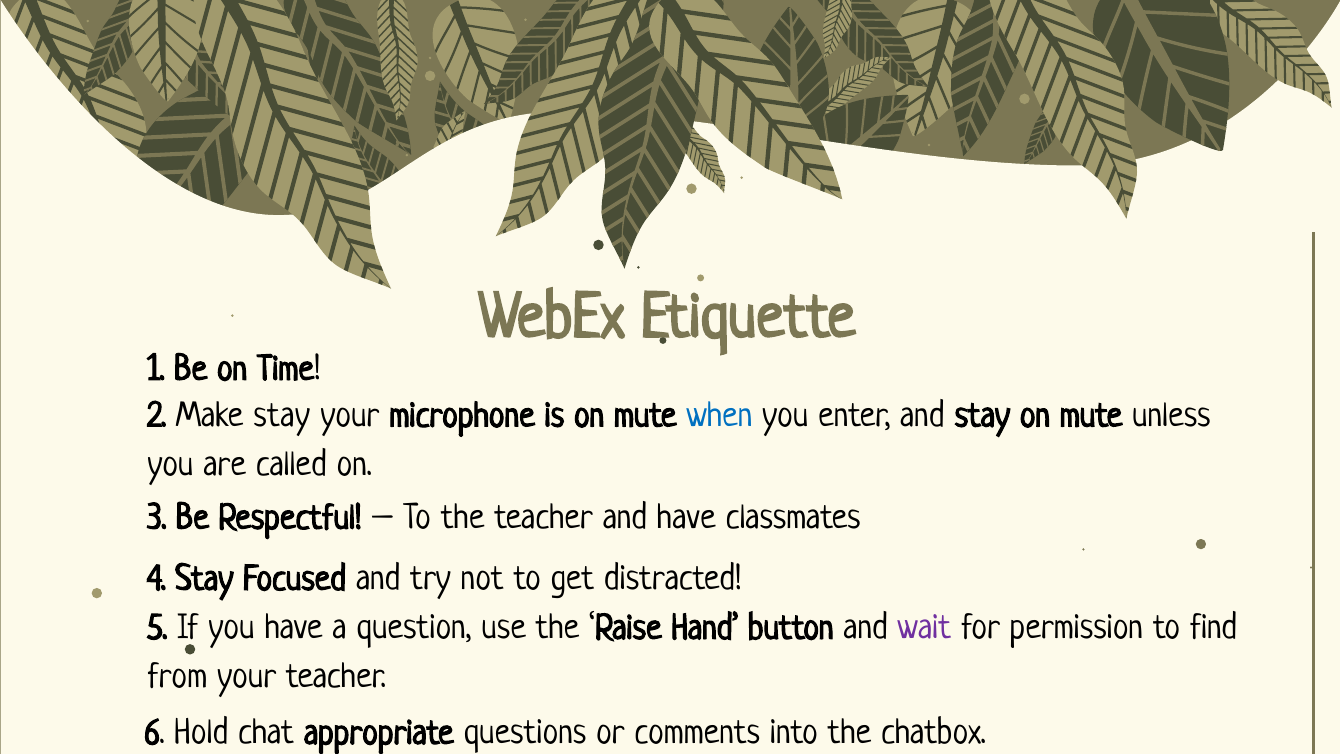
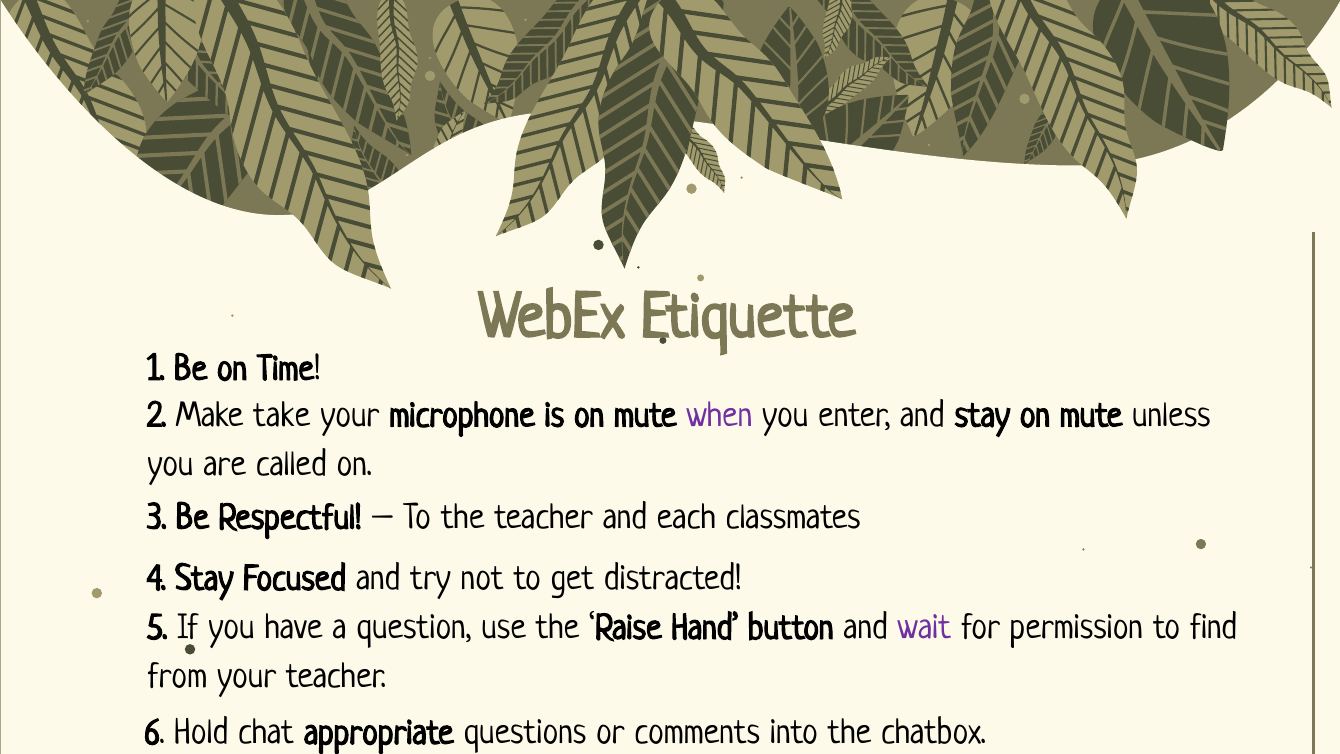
Make stay: stay -> take (282, 415)
when colour: blue -> purple (719, 415)
and have: have -> each (686, 517)
